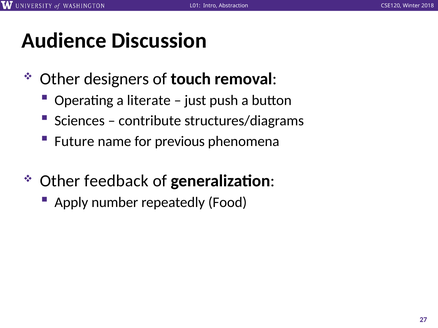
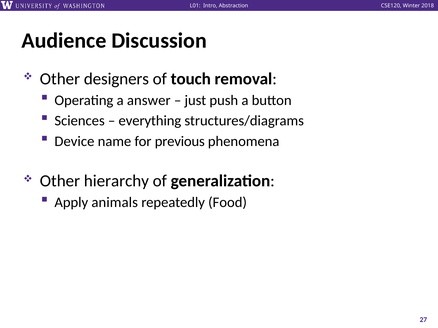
literate: literate -> answer (149, 101)
contribute: contribute -> everything (150, 121)
Future: Future -> Device (74, 141)
feedback: feedback -> hierarchy (116, 181)
number: number -> animals (115, 203)
